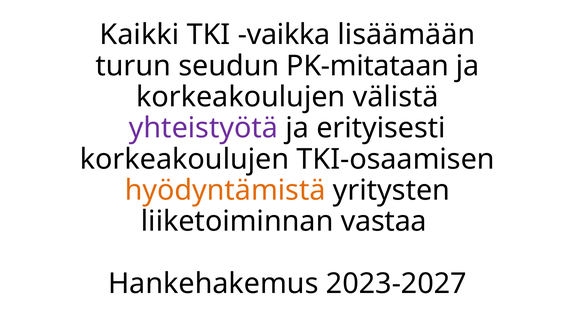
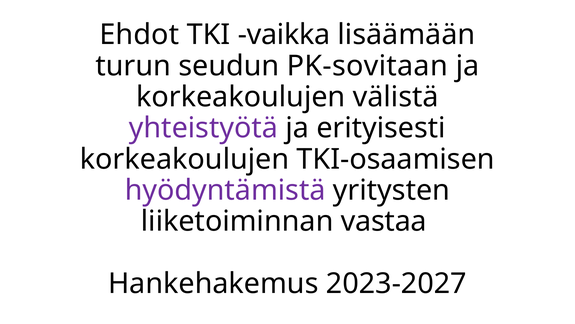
Kaikki: Kaikki -> Ehdot (139, 35)
PK-mitataan: PK-mitataan -> PK-sovitaan (367, 66)
hyödyntämistä colour: orange -> purple (225, 190)
